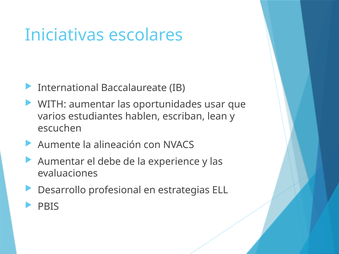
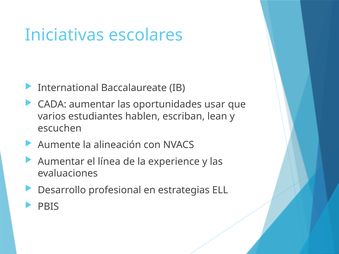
WITH: WITH -> CADA (52, 105)
debe: debe -> línea (109, 162)
